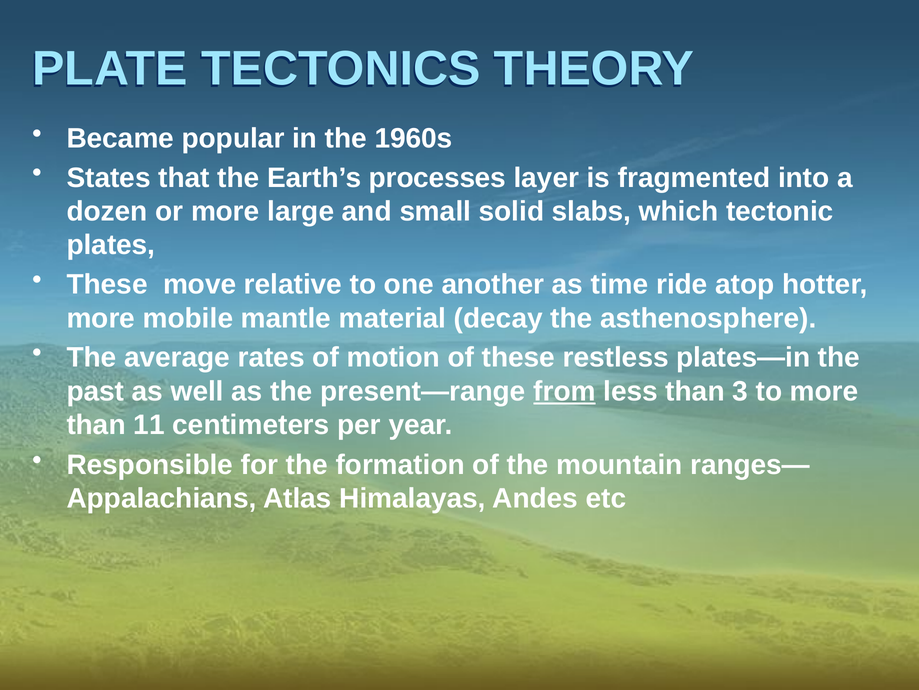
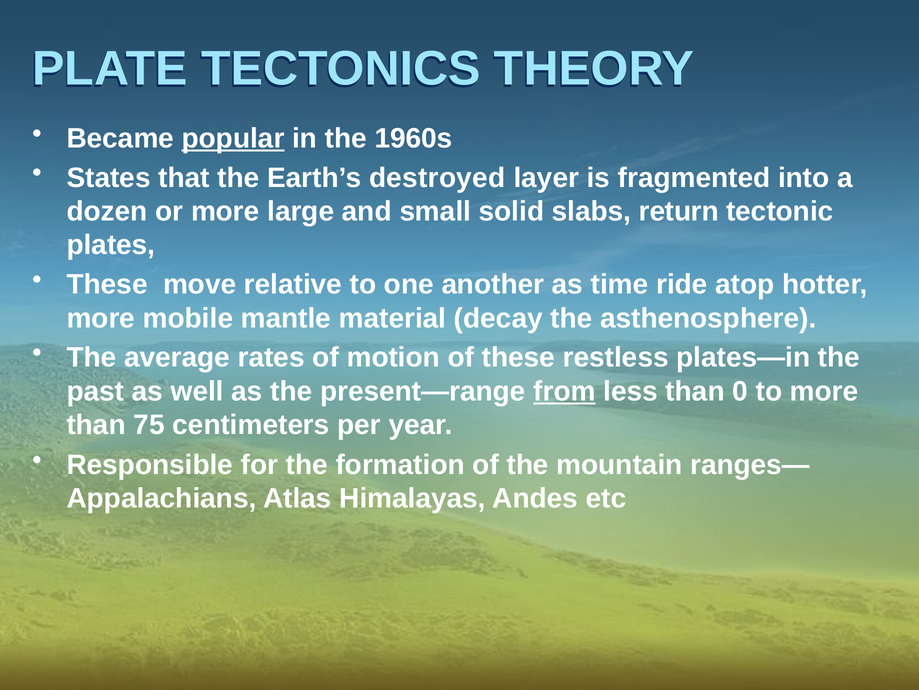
popular underline: none -> present (233, 138)
processes: processes -> destroyed (437, 178)
which: which -> return (679, 211)
3: 3 -> 0 (740, 391)
11: 11 -> 75 (149, 425)
